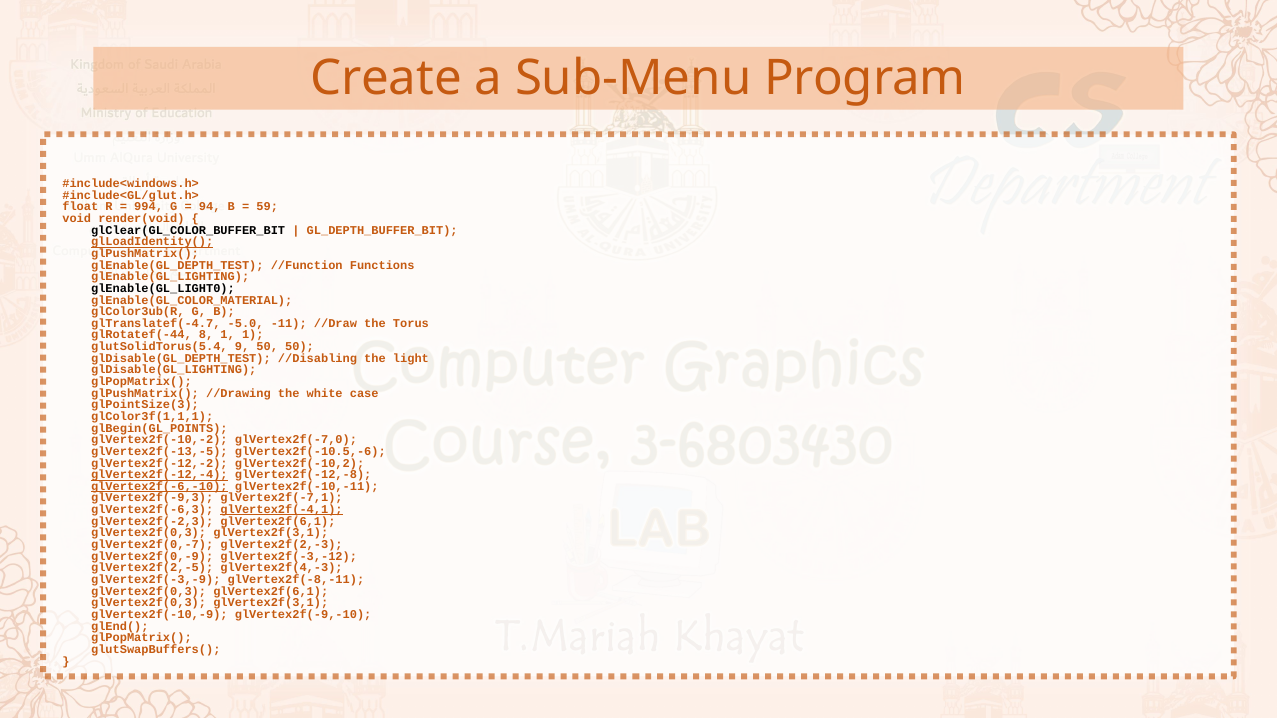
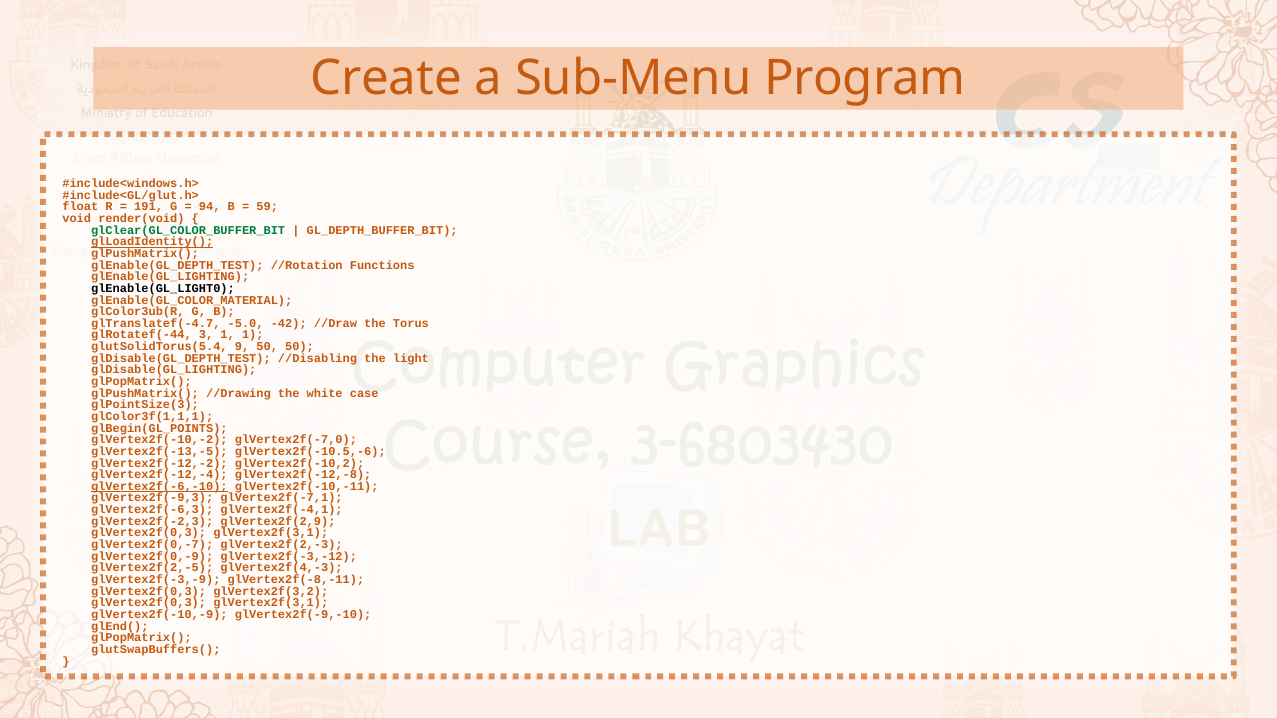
994: 994 -> 191 (149, 207)
glClear(GL_COLOR_BUFFER_BIT colour: black -> green (188, 230)
//Function: //Function -> //Rotation (307, 265)
-11: -11 -> -42 (289, 323)
8: 8 -> 3 (206, 335)
glVertex2f(-12,-4 underline: present -> none (159, 475)
glVertex2f(-4,1 underline: present -> none (282, 510)
glVertex2f(-2,3 glVertex2f(6,1: glVertex2f(6,1 -> glVertex2f(2,9 (278, 522)
glVertex2f(0,3 glVertex2f(6,1: glVertex2f(6,1 -> glVertex2f(3,2 (271, 591)
